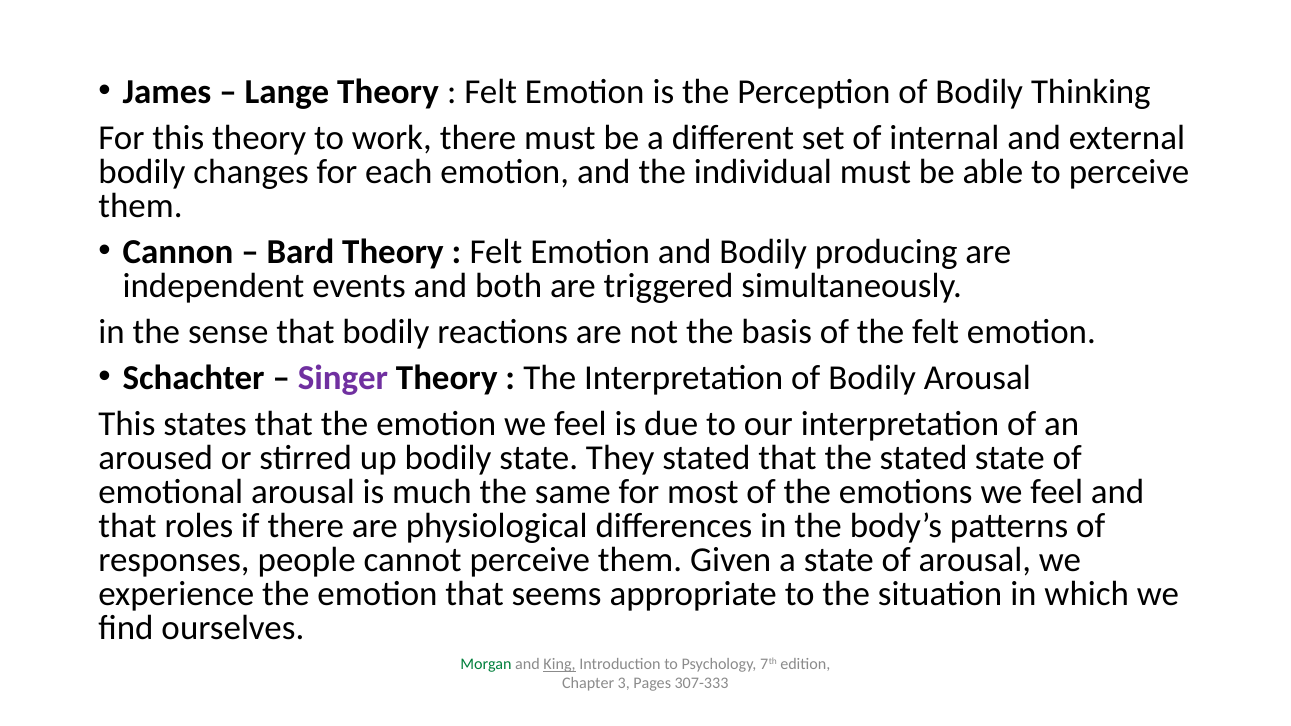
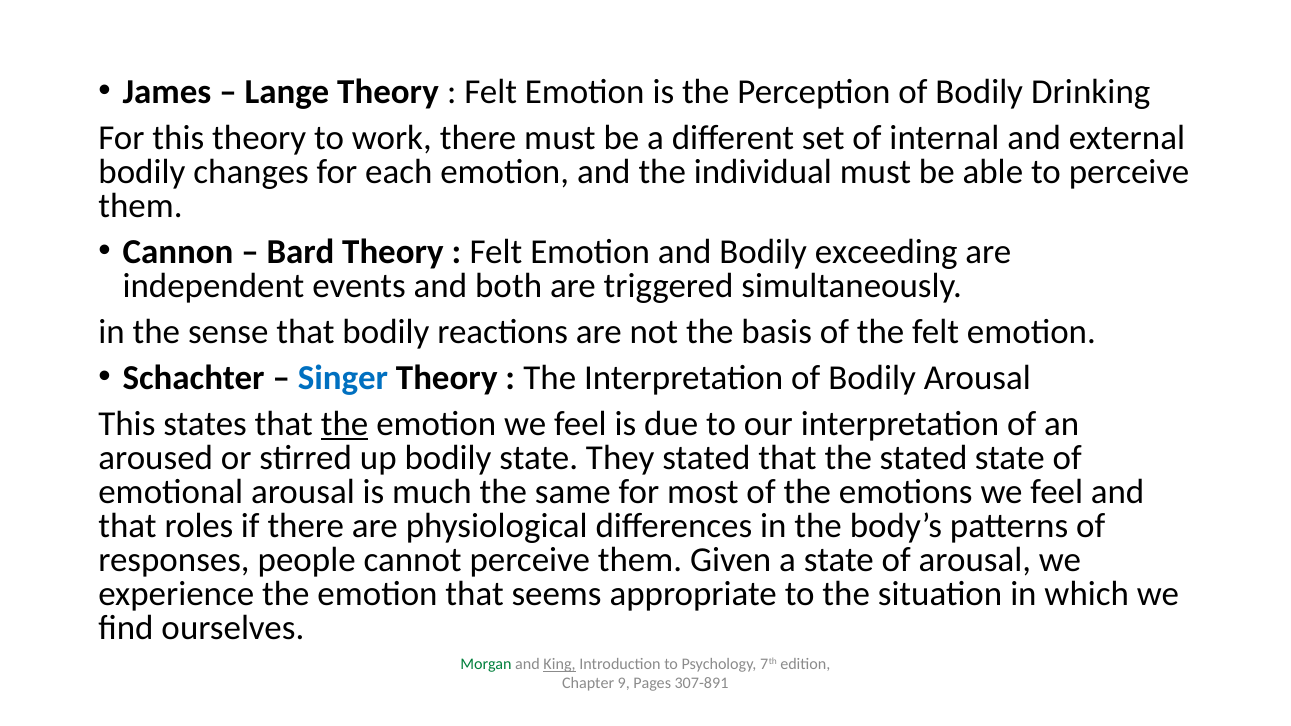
Thinking: Thinking -> Drinking (1091, 92)
producing: producing -> exceeding (886, 252)
Singer colour: purple -> blue (343, 378)
the underline: none -> present (345, 425)
3: 3 -> 9 (624, 684)
307-333: 307-333 -> 307-891 (702, 684)
